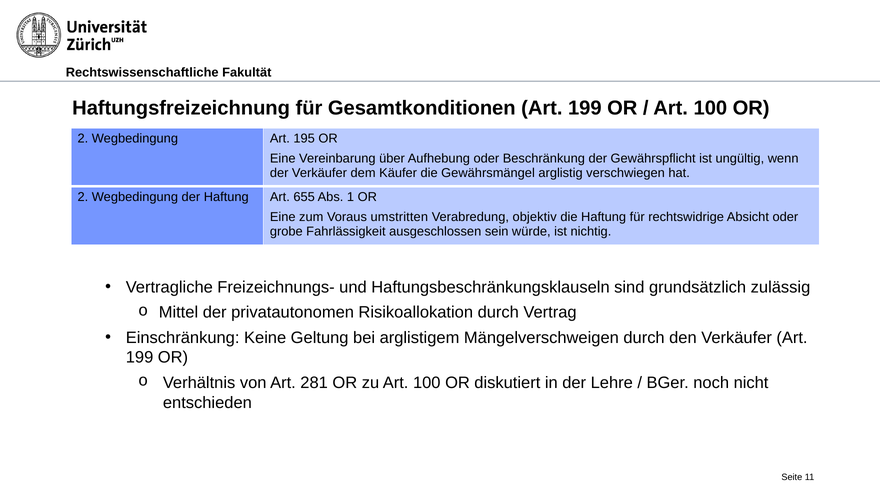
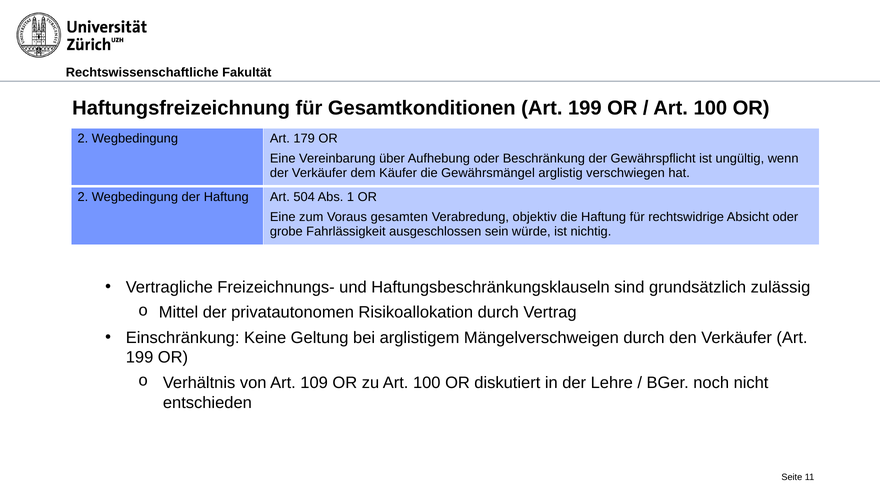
195: 195 -> 179 (304, 139)
655: 655 -> 504 (304, 197)
umstritten: umstritten -> gesamten (399, 217)
281: 281 -> 109 (314, 383)
